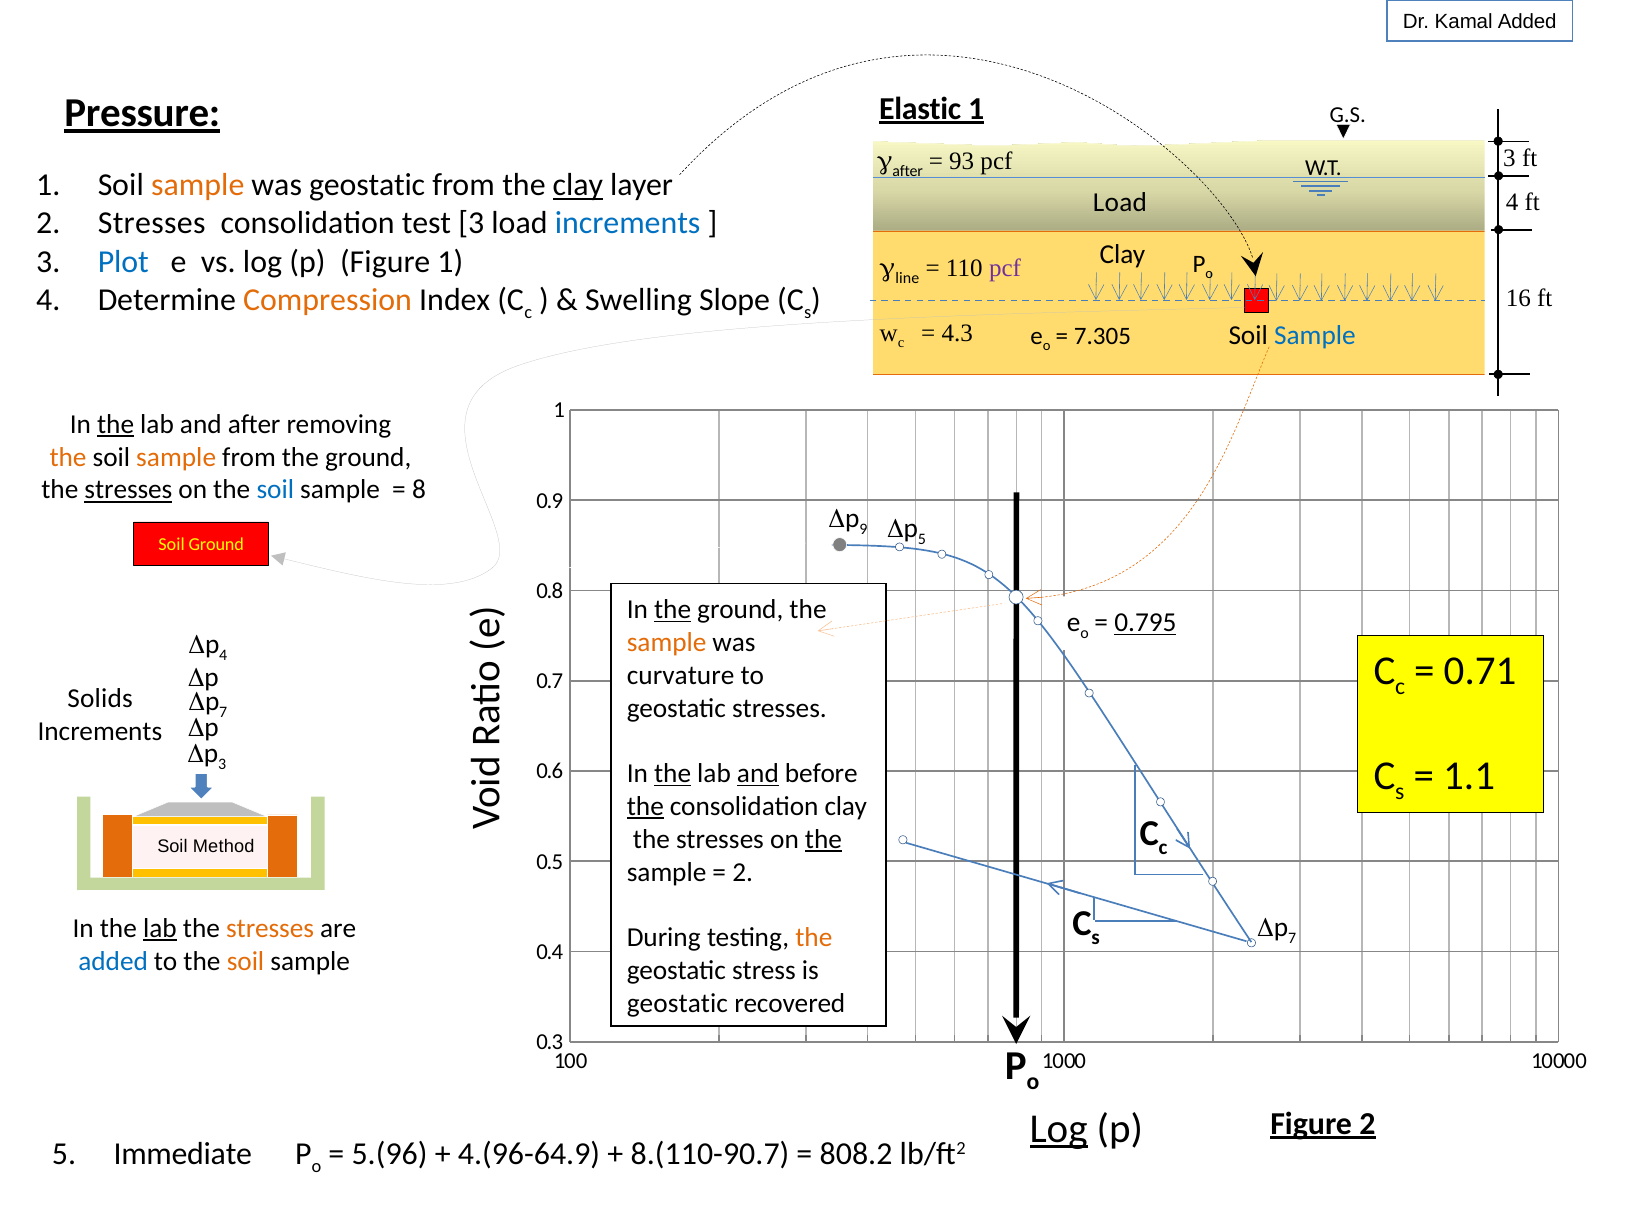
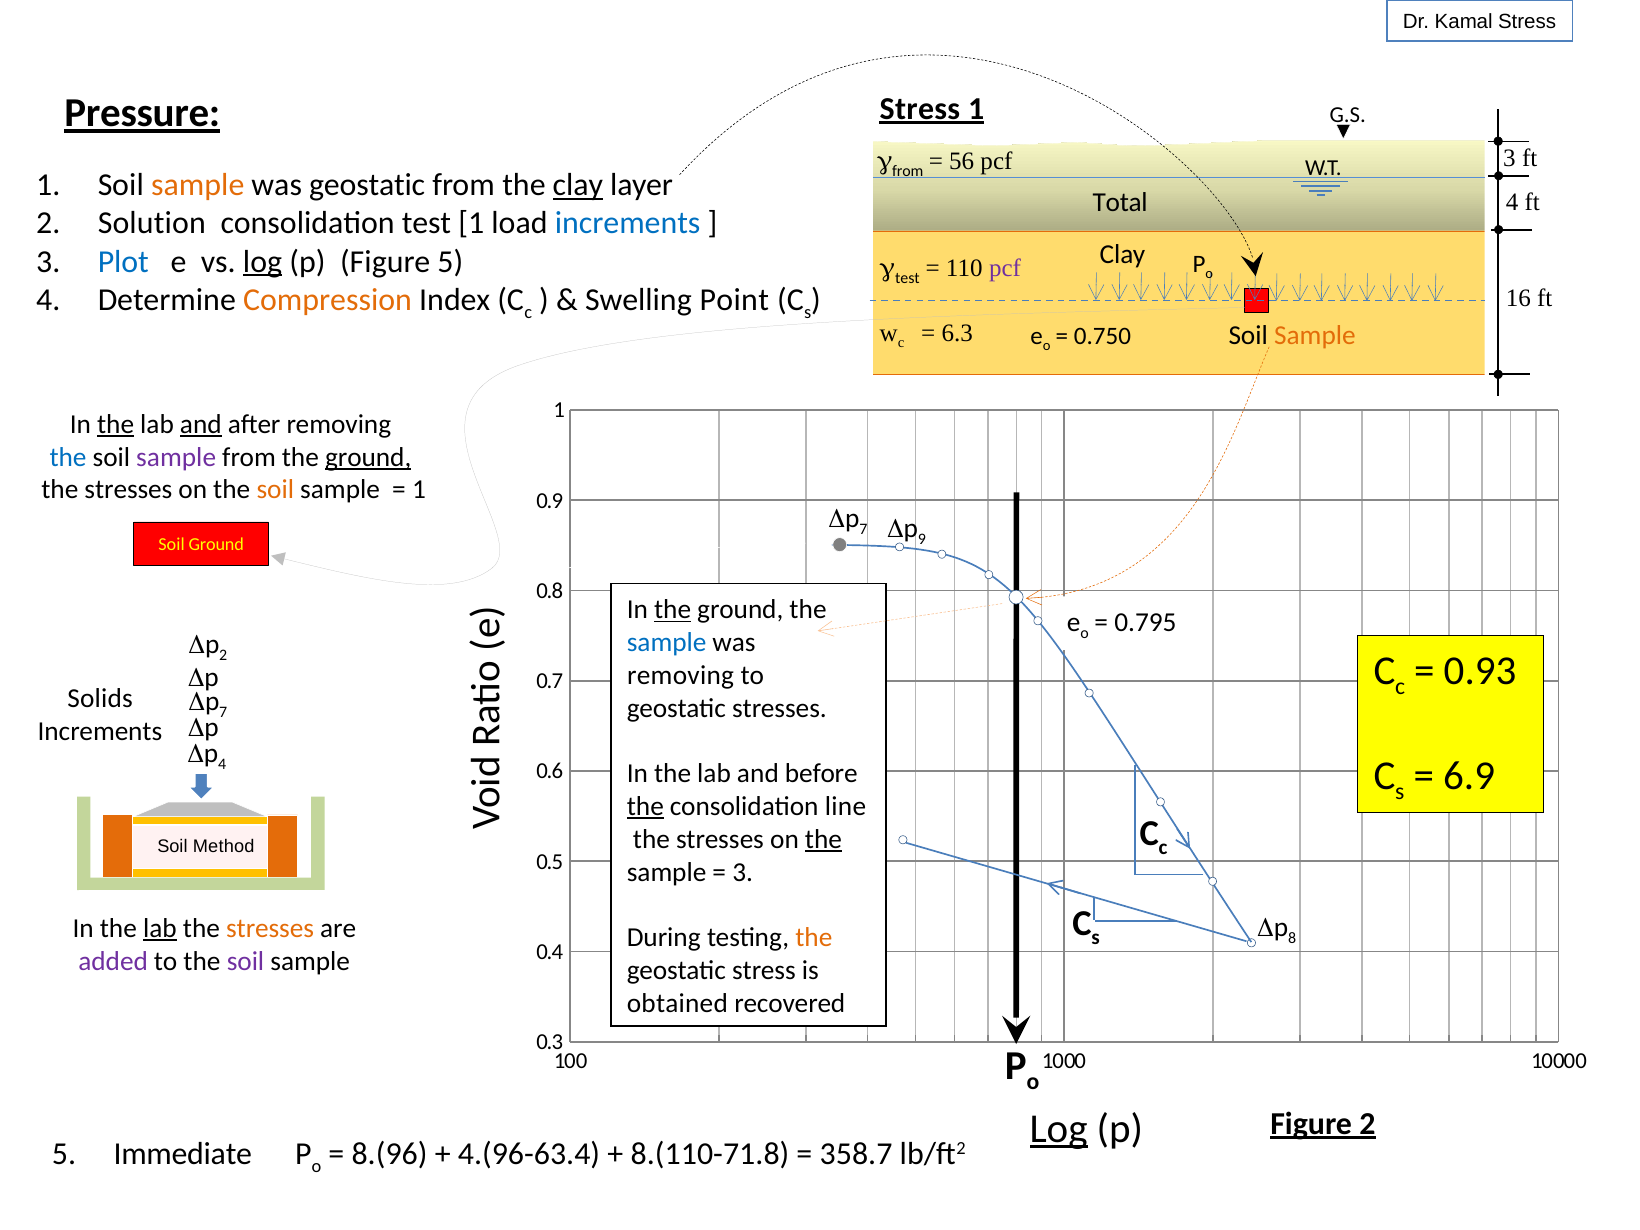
Kamal Added: Added -> Stress (1527, 22)
Elastic: Elastic -> Stress (920, 109)
after: after -> from (908, 171)
93: 93 -> 56 (962, 161)
Load: Load -> Total (1120, 202)
2 Stresses: Stresses -> Solution (152, 223)
test 3: 3 -> 1 (471, 223)
log underline: none -> present (263, 261)
Figure 1: 1 -> 5 (450, 261)
line: line -> test (907, 278)
Slope: Slope -> Point (734, 300)
4.3: 4.3 -> 6.3 (957, 333)
Sample colour: blue -> orange (1315, 335)
7.305: 7.305 -> 0.750 (1102, 336)
and underline: none -> present (201, 424)
the colour: orange -> blue (68, 457)
sample colour: orange -> purple (176, 457)
ground underline: none -> present (368, 457)
stresses underline: present -> none (128, 490)
soil colour: blue -> orange (275, 490)
8: 8 -> 1 (419, 490)
9: 9 -> 7 (863, 529)
Dp 5: 5 -> 9 (922, 539)
0.795 underline: present -> none (1145, 623)
sample colour: orange -> blue (667, 643)
Dp 4: 4 -> 2 (223, 655)
0.71: 0.71 -> 0.93 (1480, 671)
curvature: curvature -> removing (681, 675)
Dp 3: 3 -> 4 (222, 764)
1.1: 1.1 -> 6.9 (1469, 776)
the underline: present -> none (673, 774)
and underline: present -> none (758, 774)
consolidation clay: clay -> line (846, 807)
2: 2 -> 3 (743, 872)
7: 7 -> 8 (1292, 938)
added colour: blue -> purple (113, 961)
soil colour: orange -> purple (245, 961)
geostatic: geostatic -> obtained (677, 1003)
5.(96: 5.(96 -> 8.(96 (390, 1154)
4.(96-64.9: 4.(96-64.9 -> 4.(96-63.4 (529, 1154)
8.(110-90.7: 8.(110-90.7 -> 8.(110-71.8 (710, 1154)
808.2: 808.2 -> 358.7 (856, 1154)
